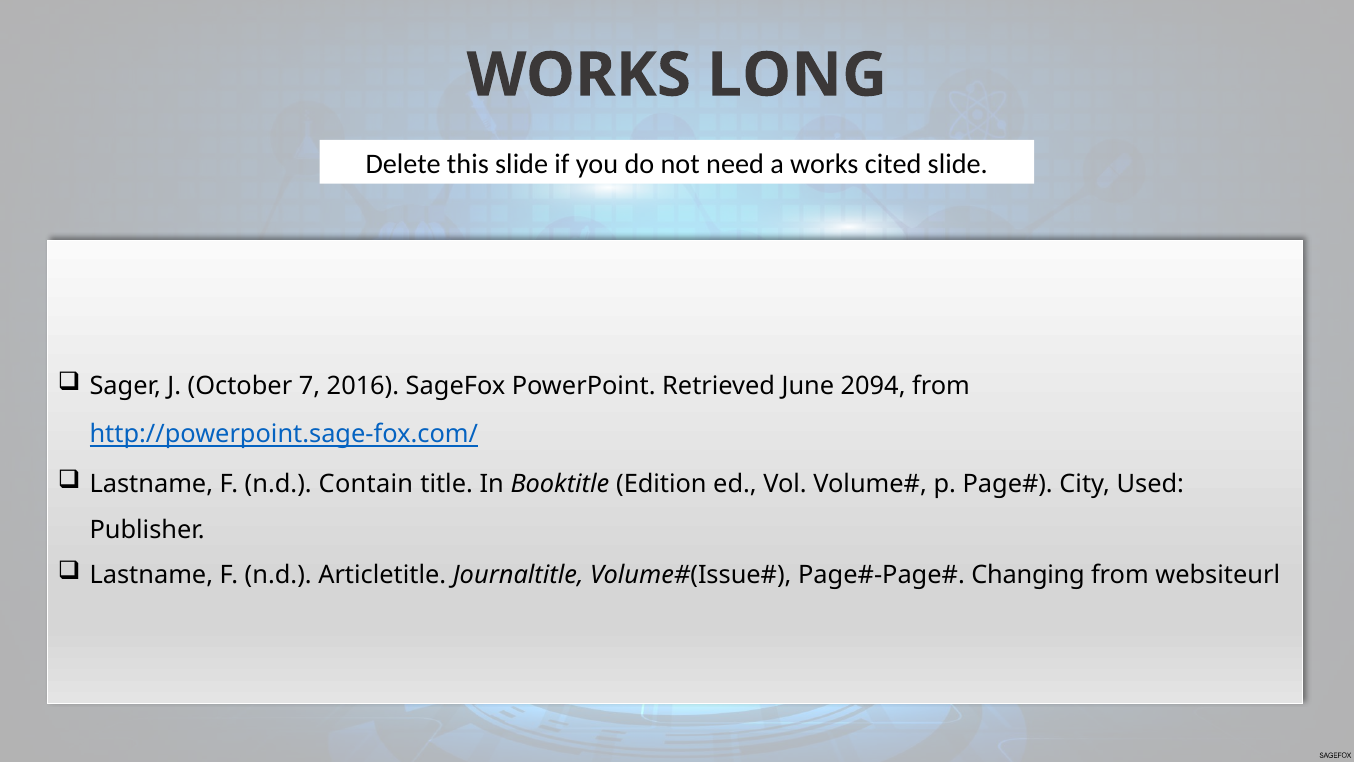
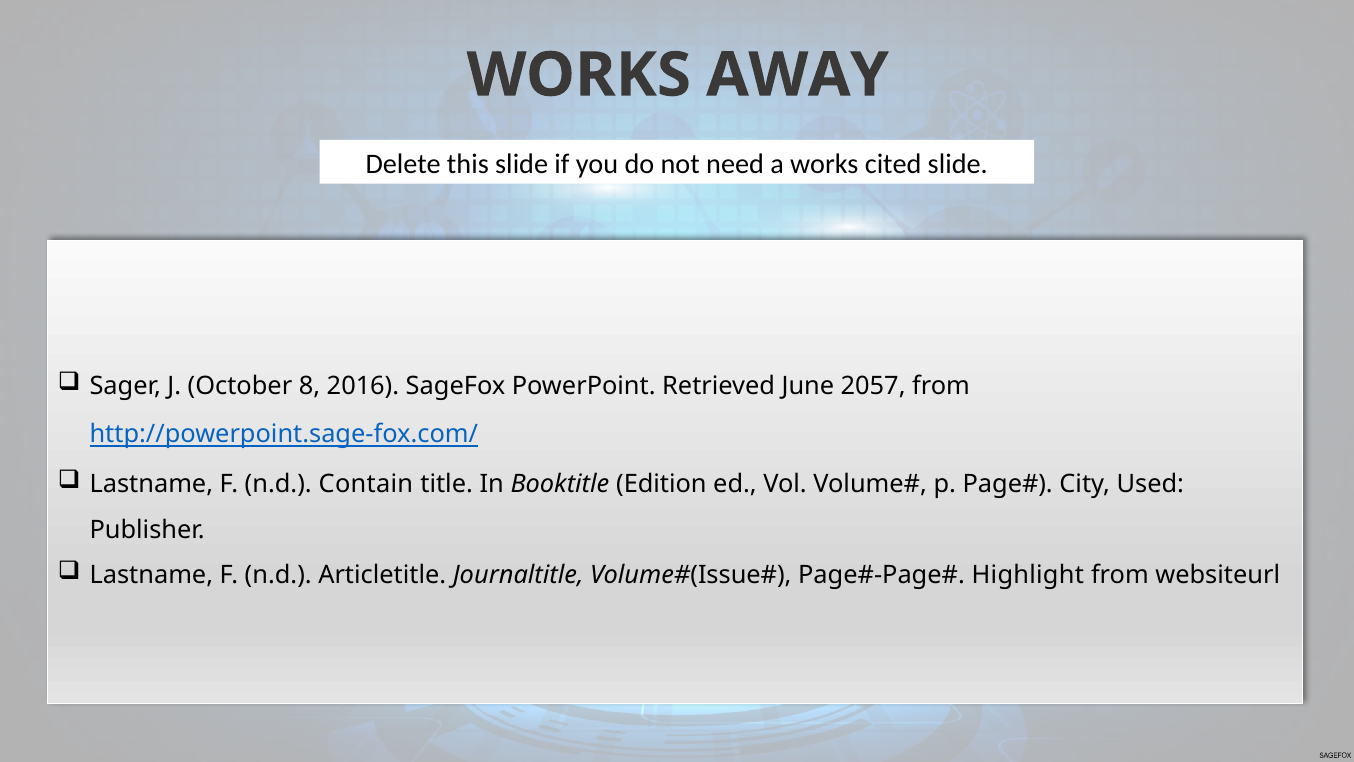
LONG: LONG -> AWAY (798, 75)
7: 7 -> 8 (310, 386)
2094: 2094 -> 2057 (873, 386)
Changing: Changing -> Highlight (1028, 575)
